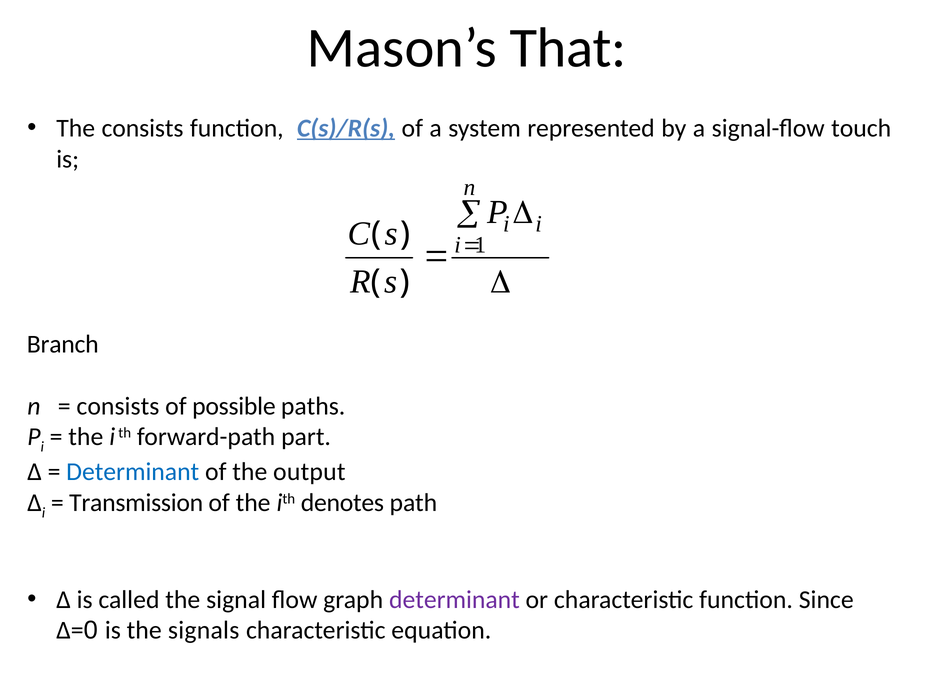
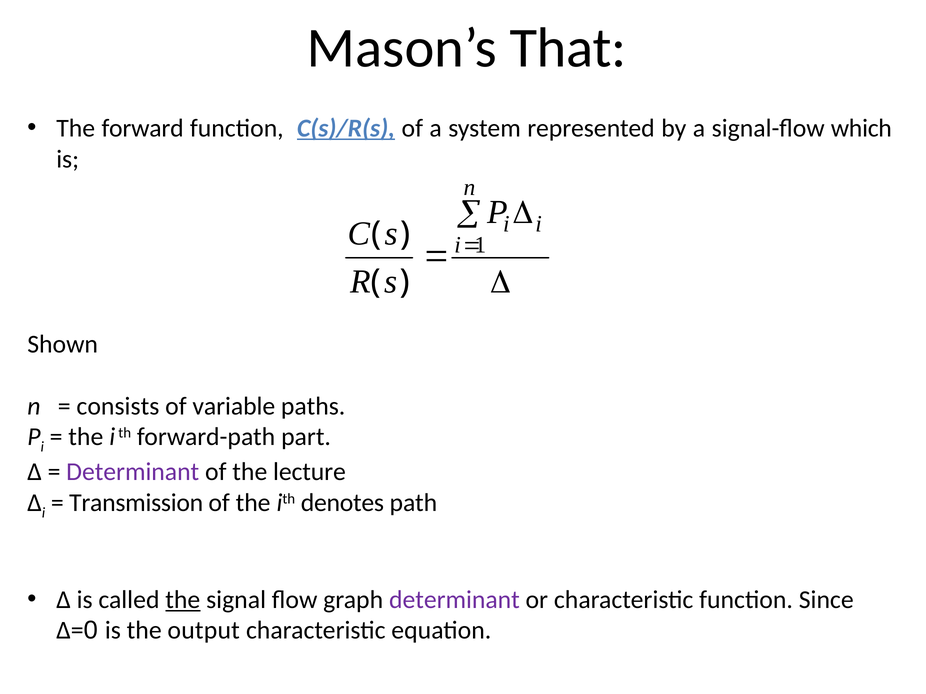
The consists: consists -> forward (143, 128)
touch: touch -> which (861, 128)
Branch: Branch -> Shown (63, 345)
possible: possible -> variable (234, 406)
Determinant colour: blue -> purple (133, 472)
output: output -> lecture (309, 472)
the underline: none -> present (183, 600)
signals: signals -> output (204, 631)
